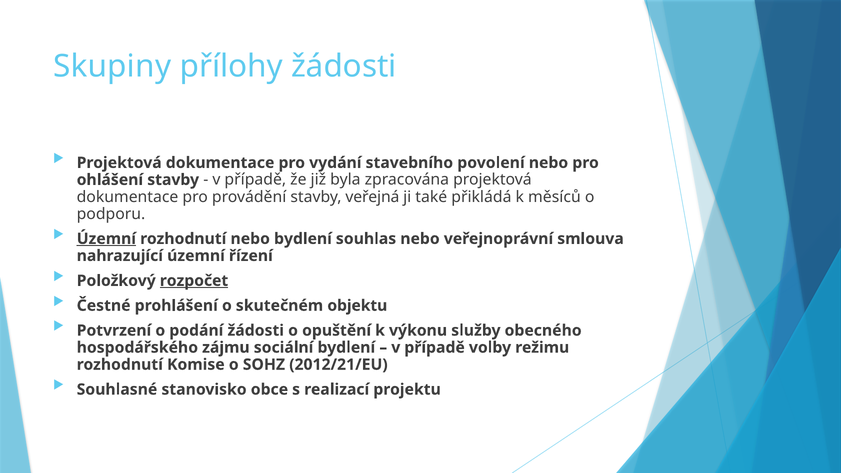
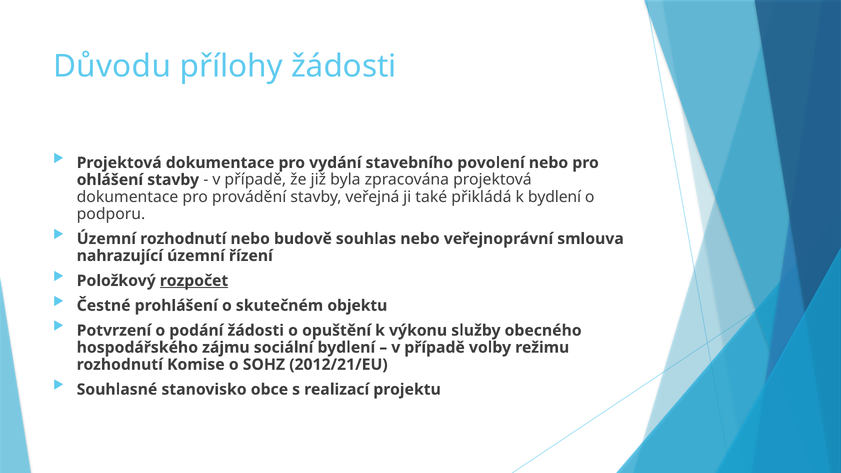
Skupiny: Skupiny -> Důvodu (112, 66)
k měsíců: měsíců -> bydlení (555, 197)
Územní underline: present -> none (106, 239)
nebo bydlení: bydlení -> budově (303, 239)
